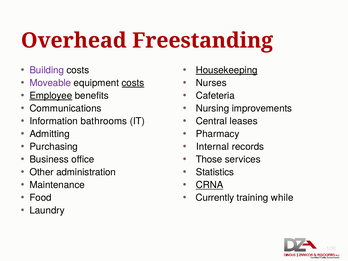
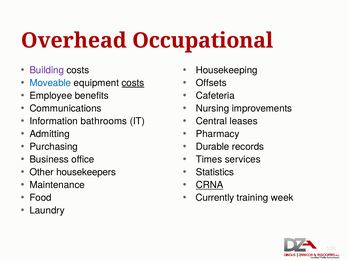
Freestanding: Freestanding -> Occupational (203, 41)
Housekeeping underline: present -> none (227, 70)
Moveable colour: purple -> blue (50, 83)
Nurses: Nurses -> Offsets (211, 83)
Employee underline: present -> none (51, 96)
Internal: Internal -> Durable (213, 147)
Those: Those -> Times (209, 160)
administration: administration -> housekeepers (86, 172)
while: while -> week (282, 198)
